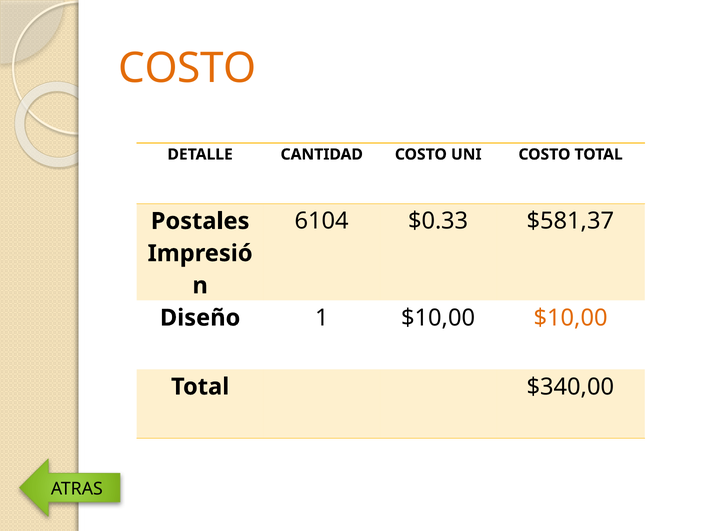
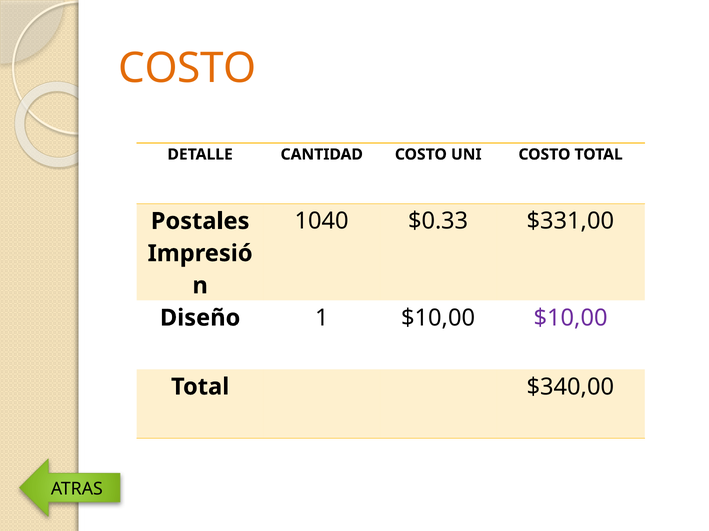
6104: 6104 -> 1040 (322, 221)
$581,37: $581,37 -> $331,00 (571, 221)
$10,00 colour: orange -> purple (571, 318)
